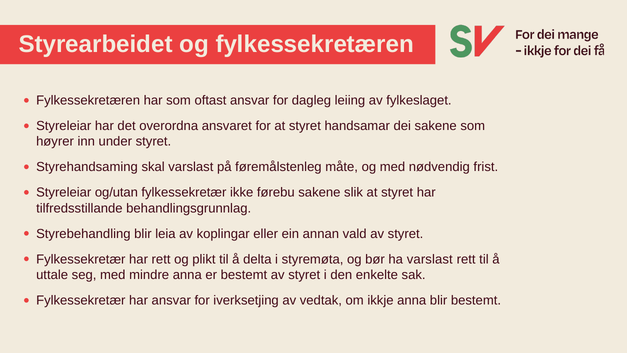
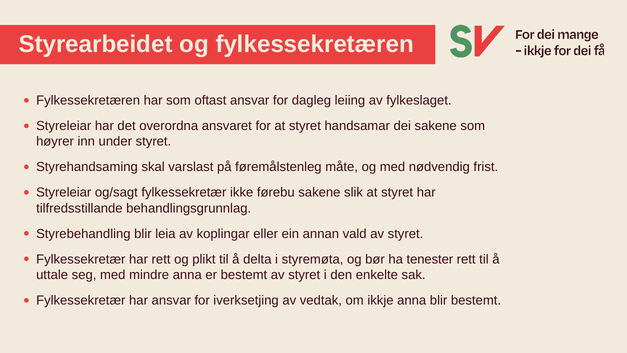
og/utan: og/utan -> og/sagt (116, 192)
ha varslast: varslast -> tenester (430, 259)
